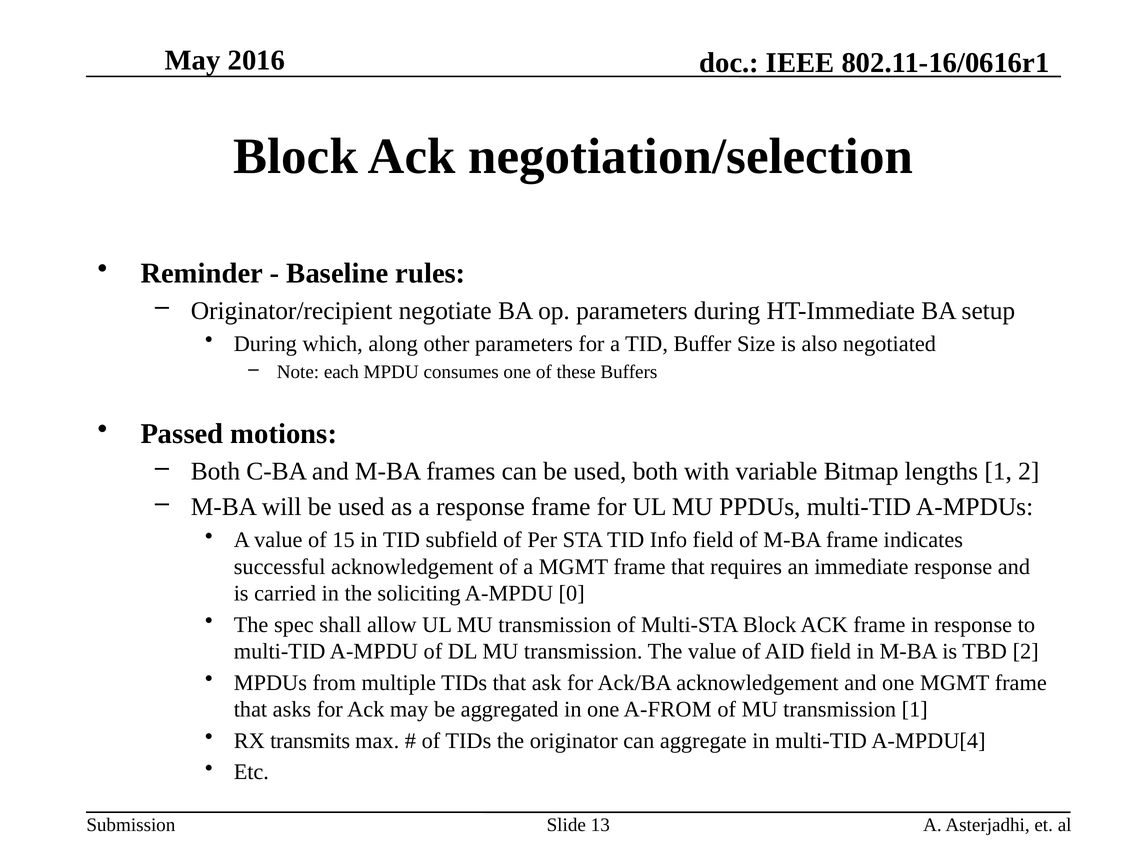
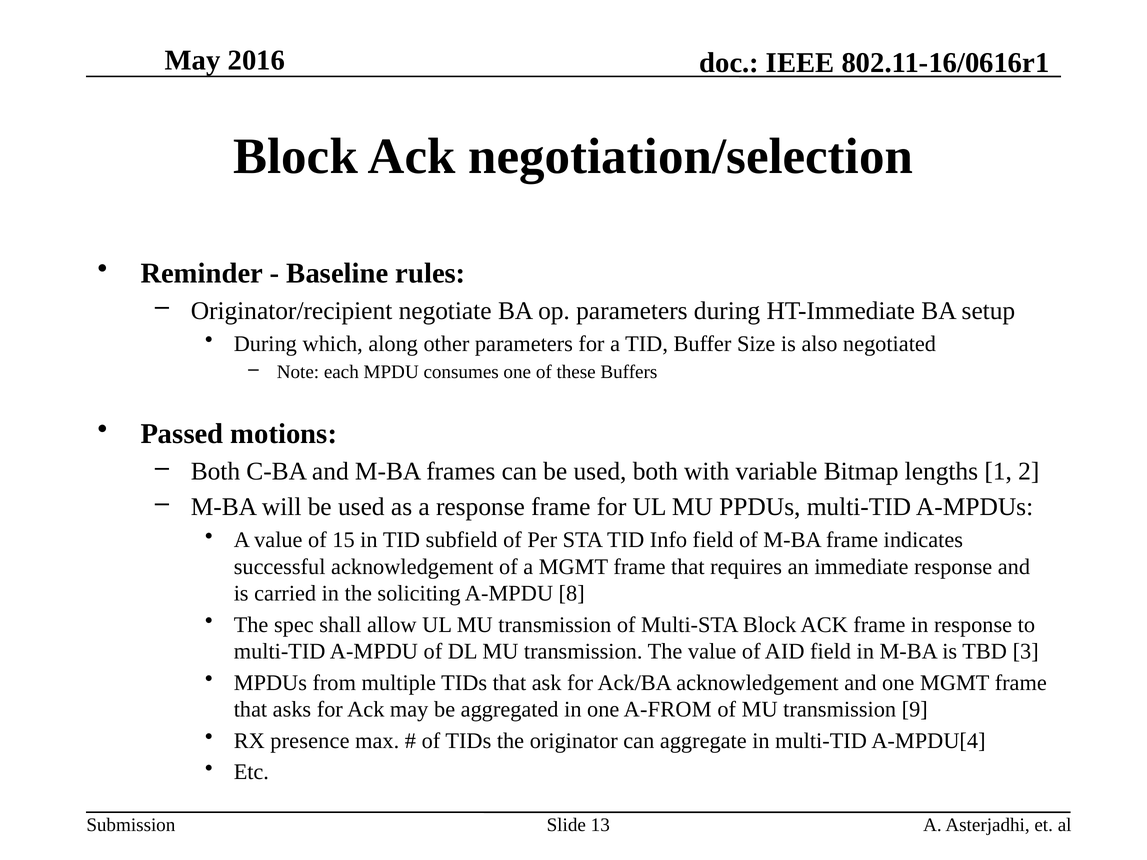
0: 0 -> 8 (572, 594)
TBD 2: 2 -> 3 (1026, 652)
transmission 1: 1 -> 9 (915, 710)
transmits: transmits -> presence (310, 741)
